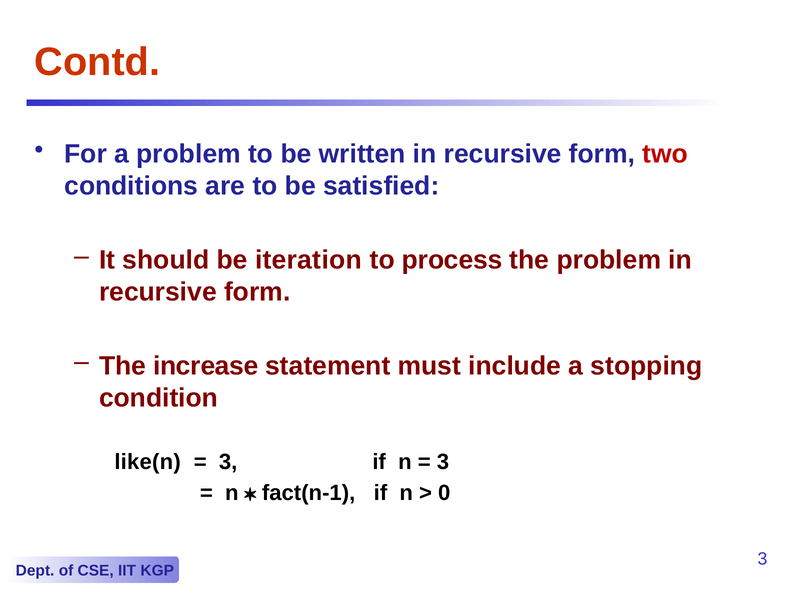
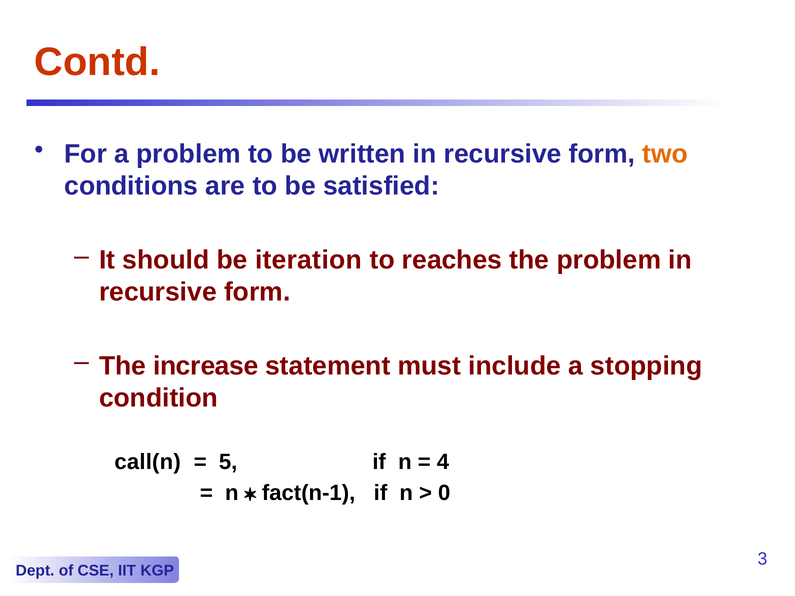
two colour: red -> orange (665, 154)
process: process -> reaches (452, 260)
like(n: like(n -> call(n (148, 462)
3: 3 -> 5 (228, 462)
3: 3 -> 4 (443, 462)
